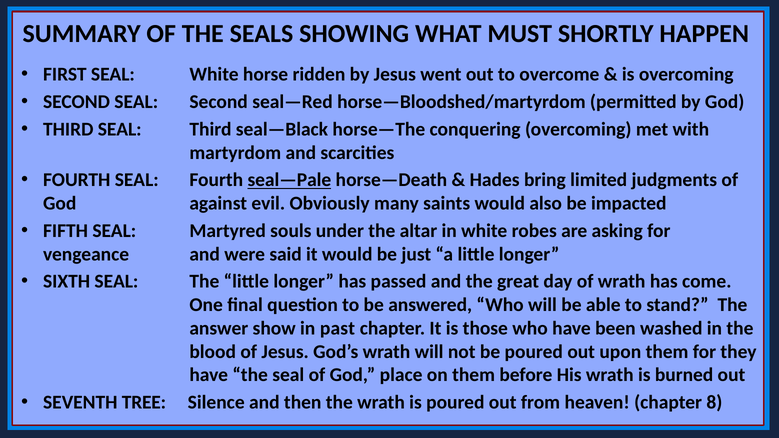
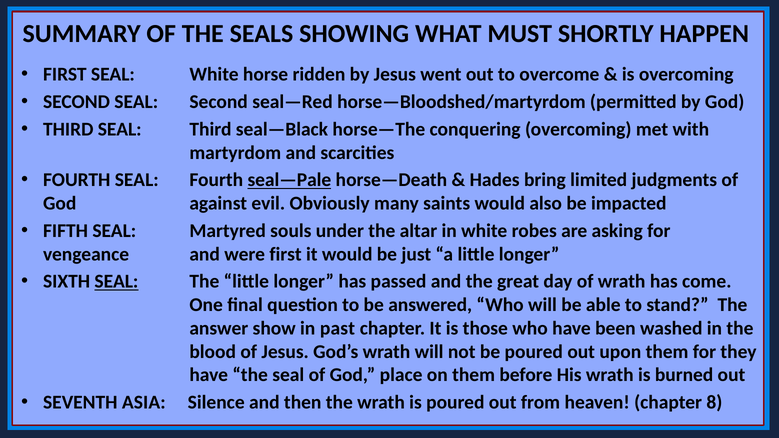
were said: said -> first (286, 254)
SEAL underline: none -> present (116, 282)
TREE: TREE -> ASIA (144, 403)
